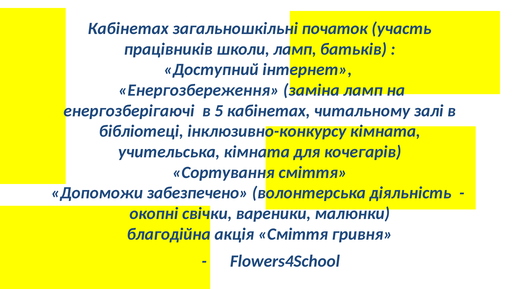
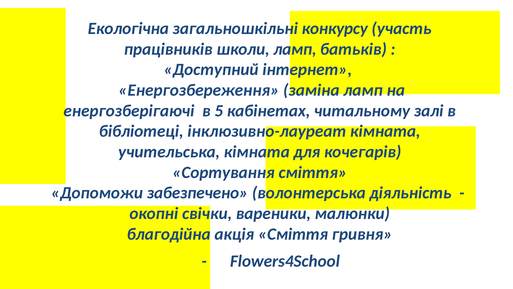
Кабінетах: Кабінетах -> Екологічна (128, 28)
початок: початок -> конкурсу (335, 28)
інклюзивно-конкурсу: інклюзивно-конкурсу -> інклюзивно-лауреат (267, 131)
